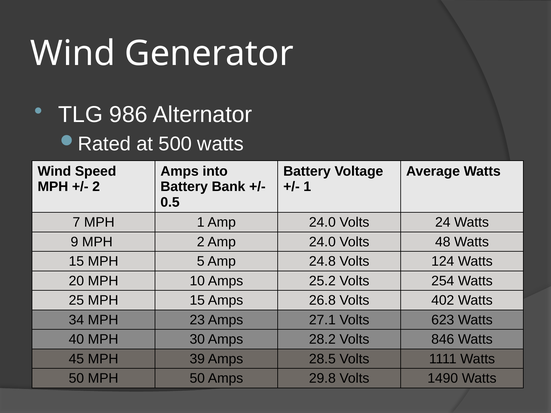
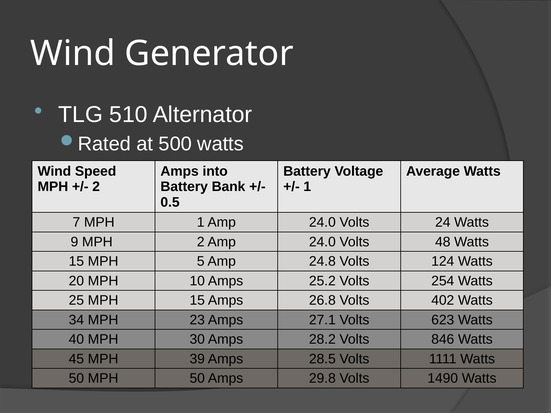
986: 986 -> 510 (128, 115)
